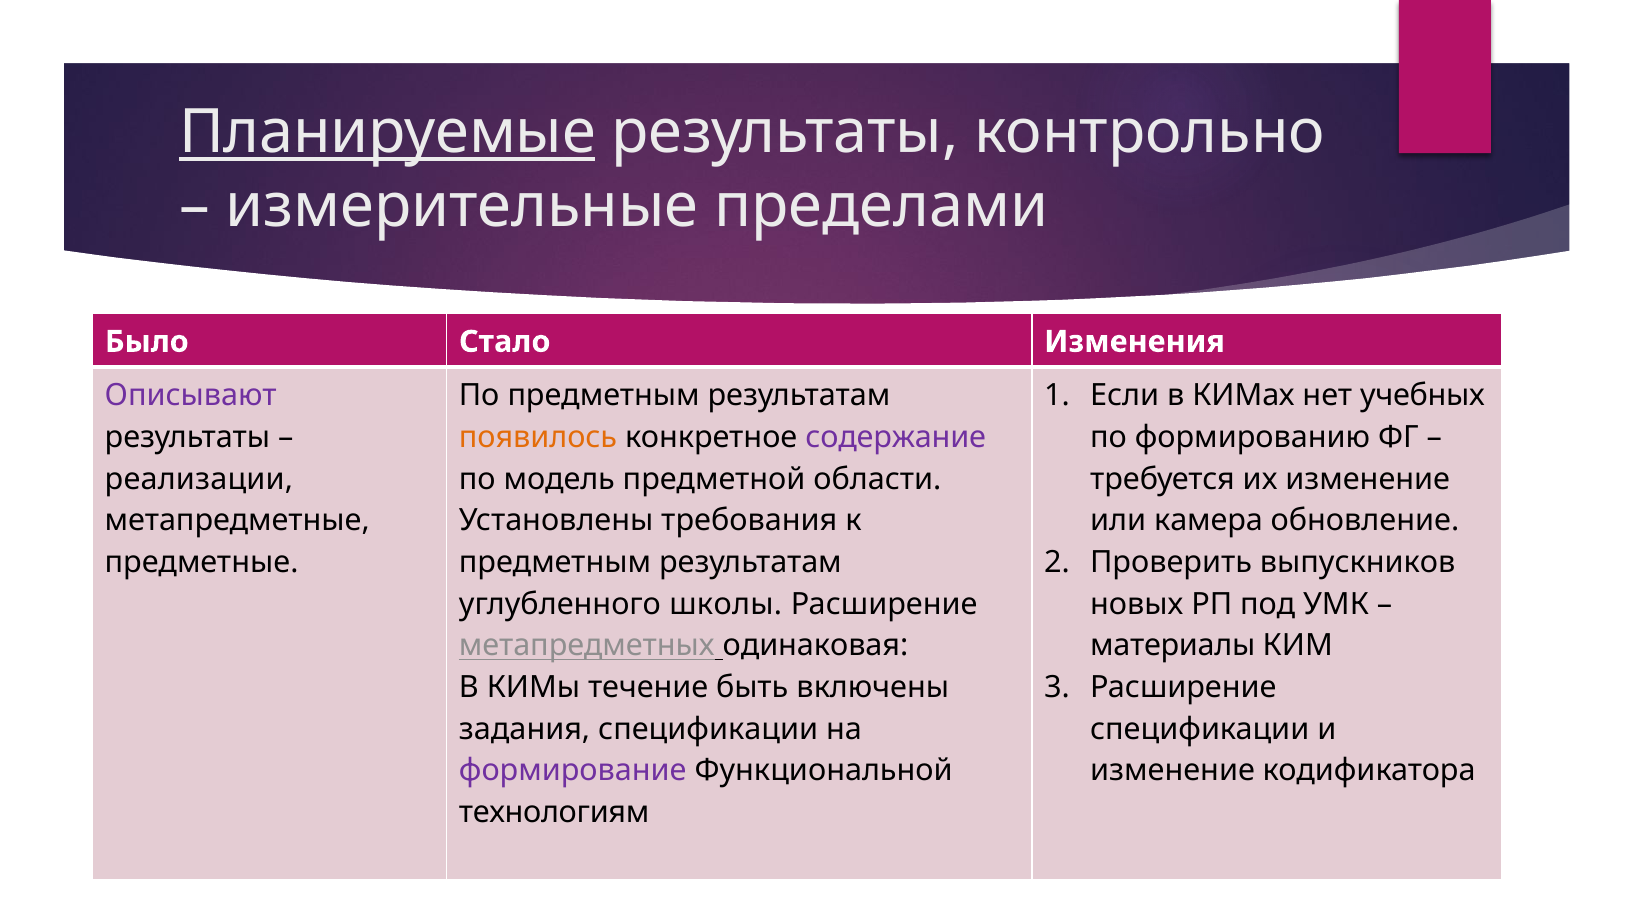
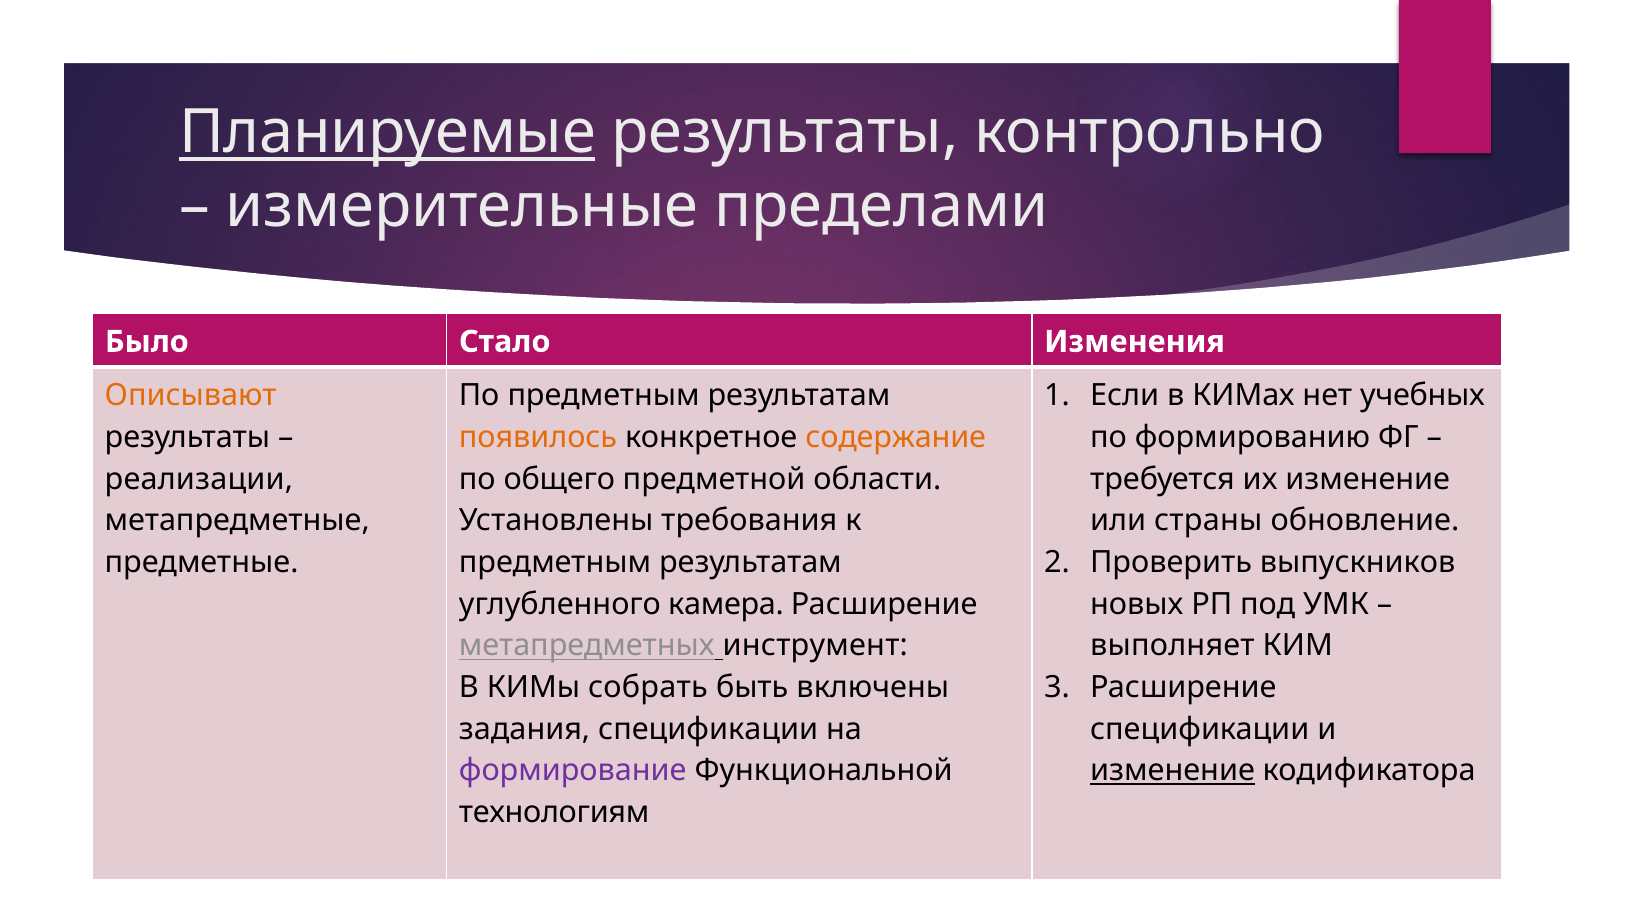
Описывают colour: purple -> orange (191, 396)
содержание colour: purple -> orange (896, 437)
модель: модель -> общего (559, 479)
камера: камера -> страны (1208, 521)
школы: школы -> камера (726, 604)
одинаковая: одинаковая -> инструмент (815, 646)
материалы: материалы -> выполняет (1172, 646)
течение: течение -> собрать (648, 688)
изменение underline: none -> present (1173, 771)
